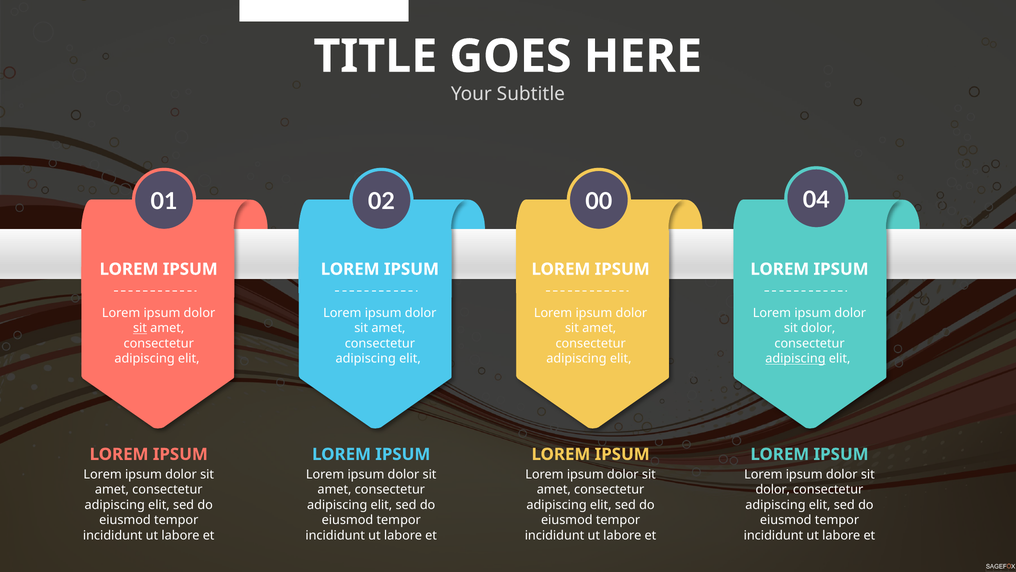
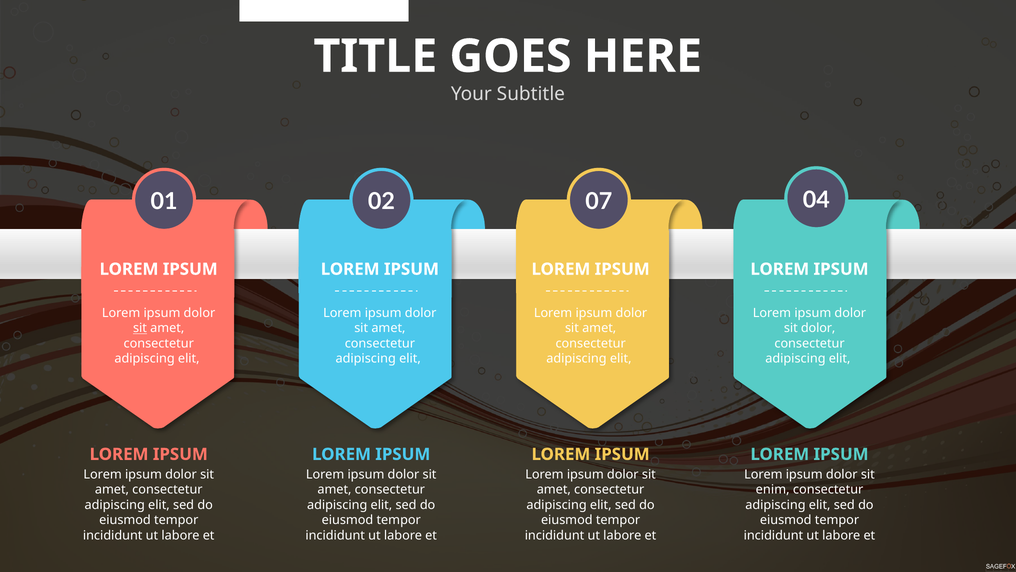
00: 00 -> 07 (599, 201)
adipiscing underline: present -> none (795, 358)
dolor: dolor -> enim (773, 489)
